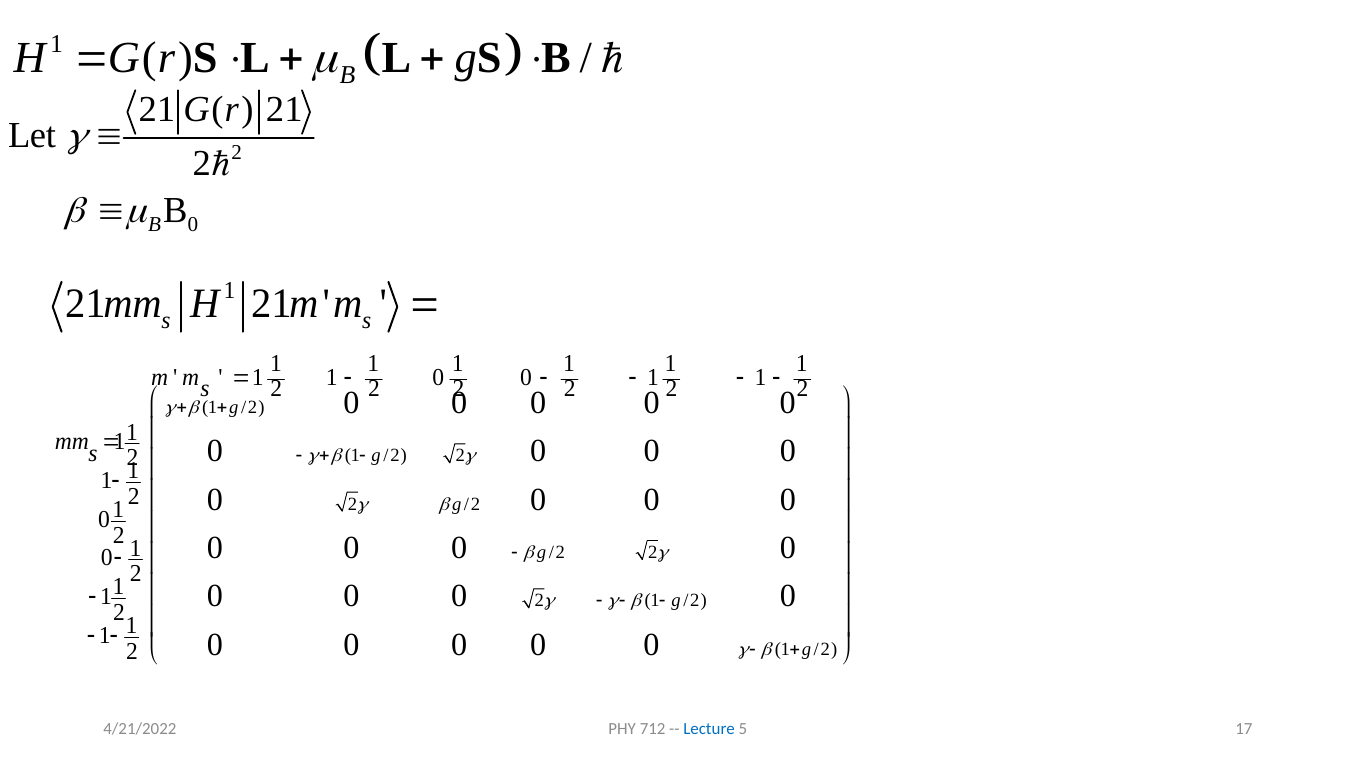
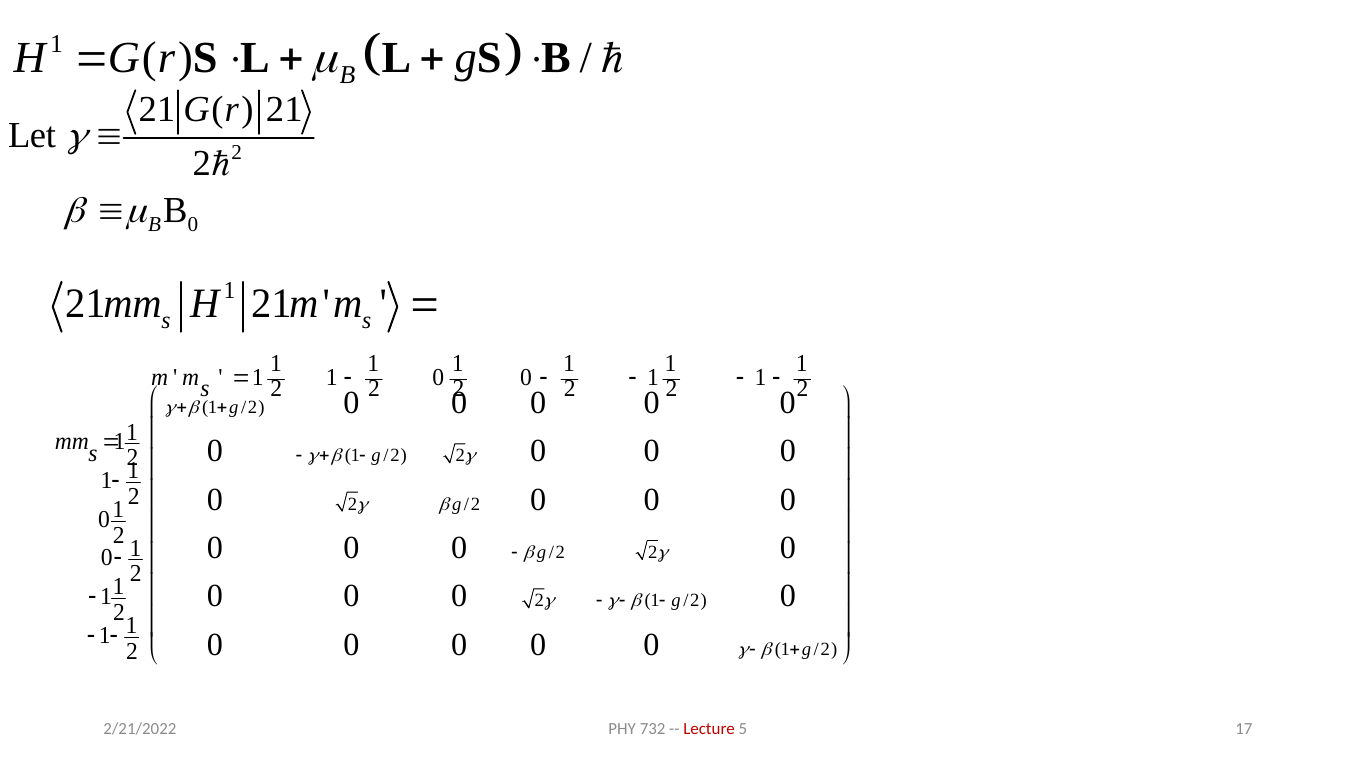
712: 712 -> 732 (653, 728)
Lecture colour: blue -> red (709, 728)
4/21/2022: 4/21/2022 -> 2/21/2022 (140, 728)
